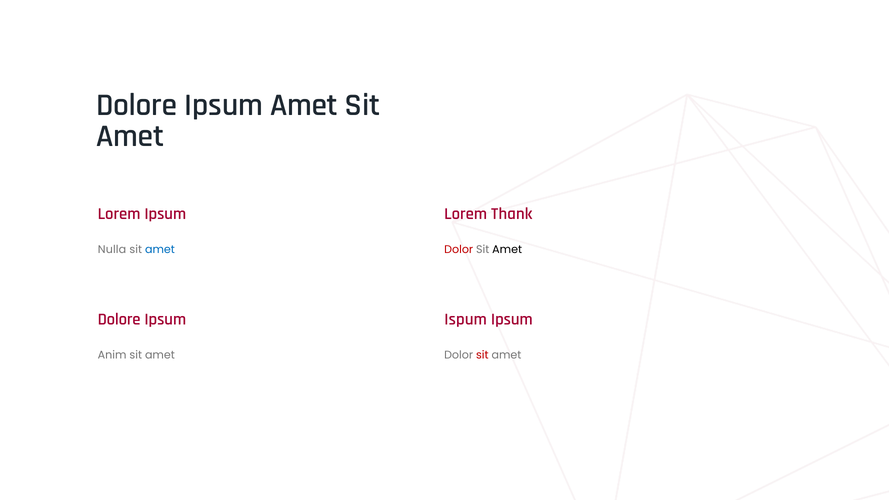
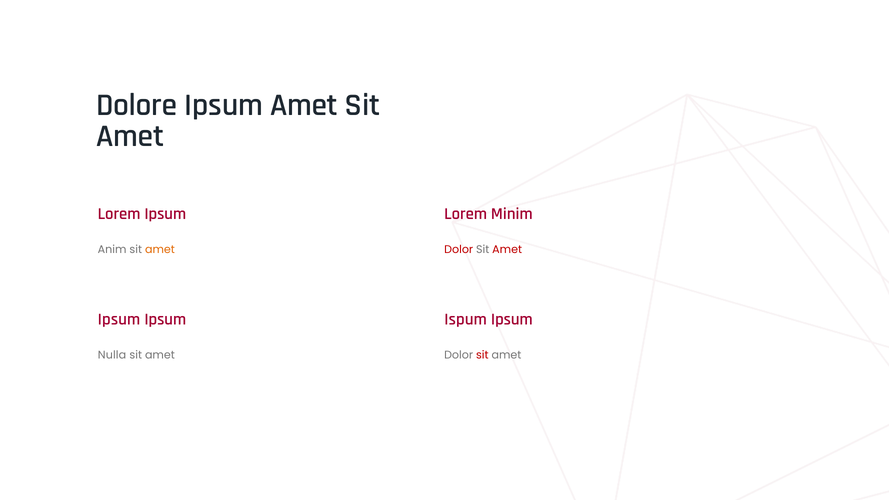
Thank: Thank -> Minim (512, 214)
Nulla: Nulla -> Anim (112, 249)
amet colour: blue -> orange (160, 249)
Amet colour: black -> red (507, 249)
Dolore: Dolore -> Ipsum (119, 319)
Anim: Anim -> Nulla (112, 355)
